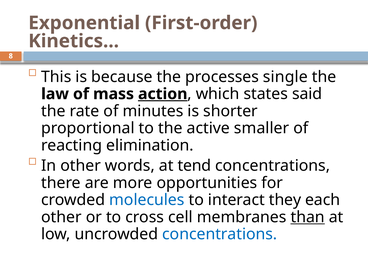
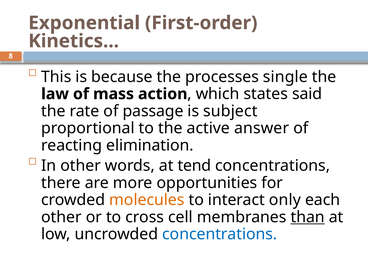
action underline: present -> none (163, 94)
minutes: minutes -> passage (153, 111)
shorter: shorter -> subject (230, 111)
smaller: smaller -> answer (262, 128)
molecules colour: blue -> orange (147, 200)
they: they -> only (285, 200)
